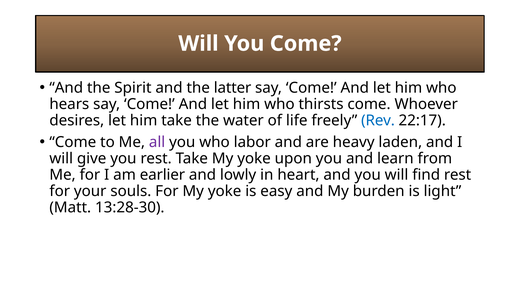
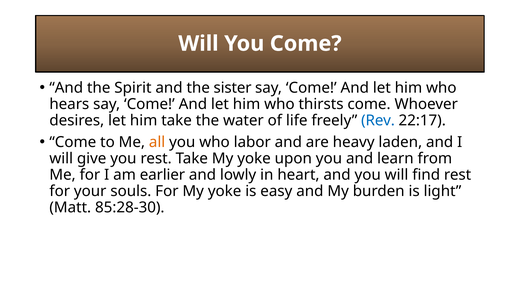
latter: latter -> sister (233, 88)
all colour: purple -> orange (157, 142)
13:28-30: 13:28-30 -> 85:28-30 (130, 208)
